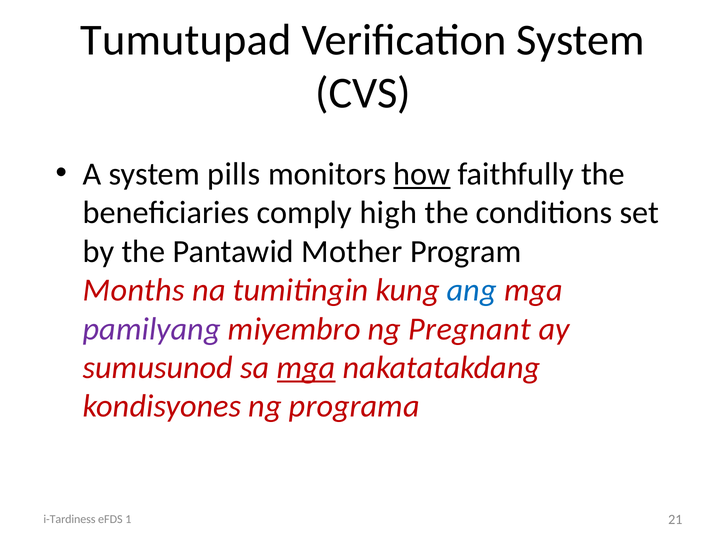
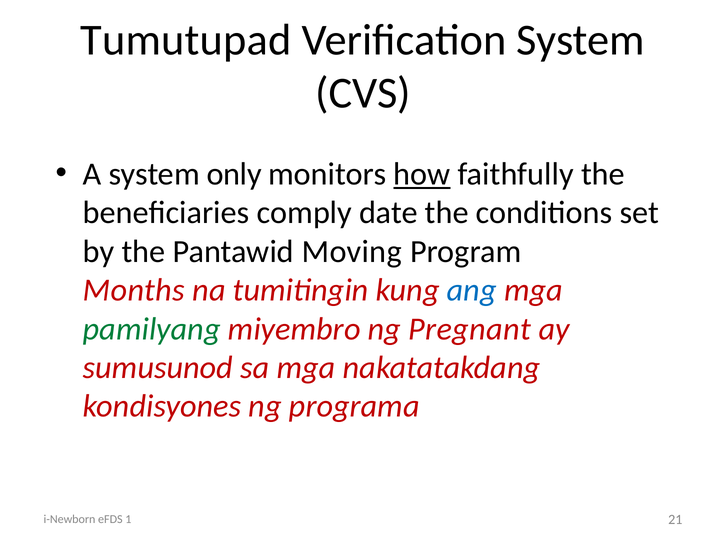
pills: pills -> only (234, 174)
high: high -> date (389, 213)
Mother: Mother -> Moving (352, 252)
pamilyang colour: purple -> green (152, 329)
mga underline: present -> none (306, 368)
i-Tardiness: i-Tardiness -> i-Newborn (69, 520)
